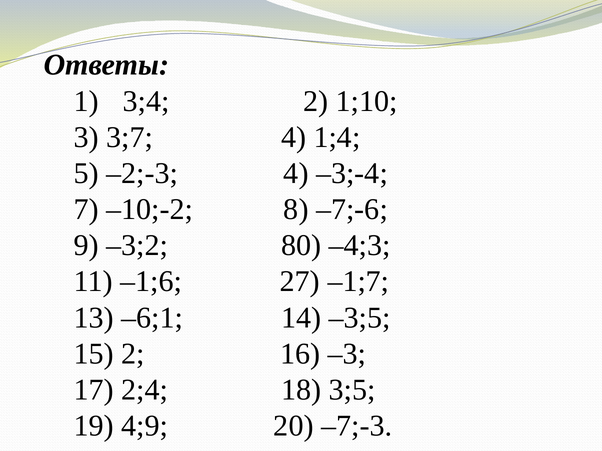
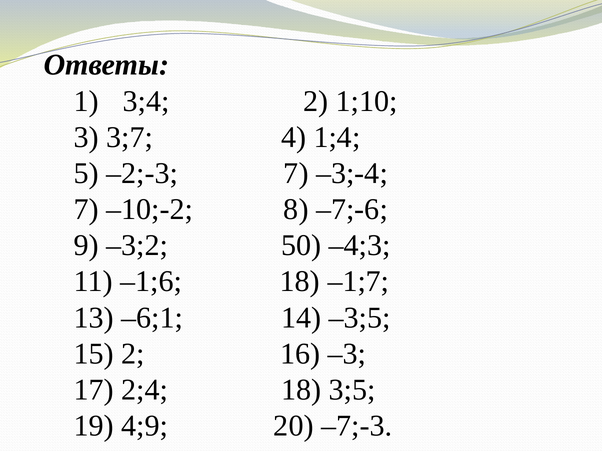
–2;-3 4: 4 -> 7 (296, 173)
80: 80 -> 50 (301, 246)
–1;6 27: 27 -> 18 (300, 282)
